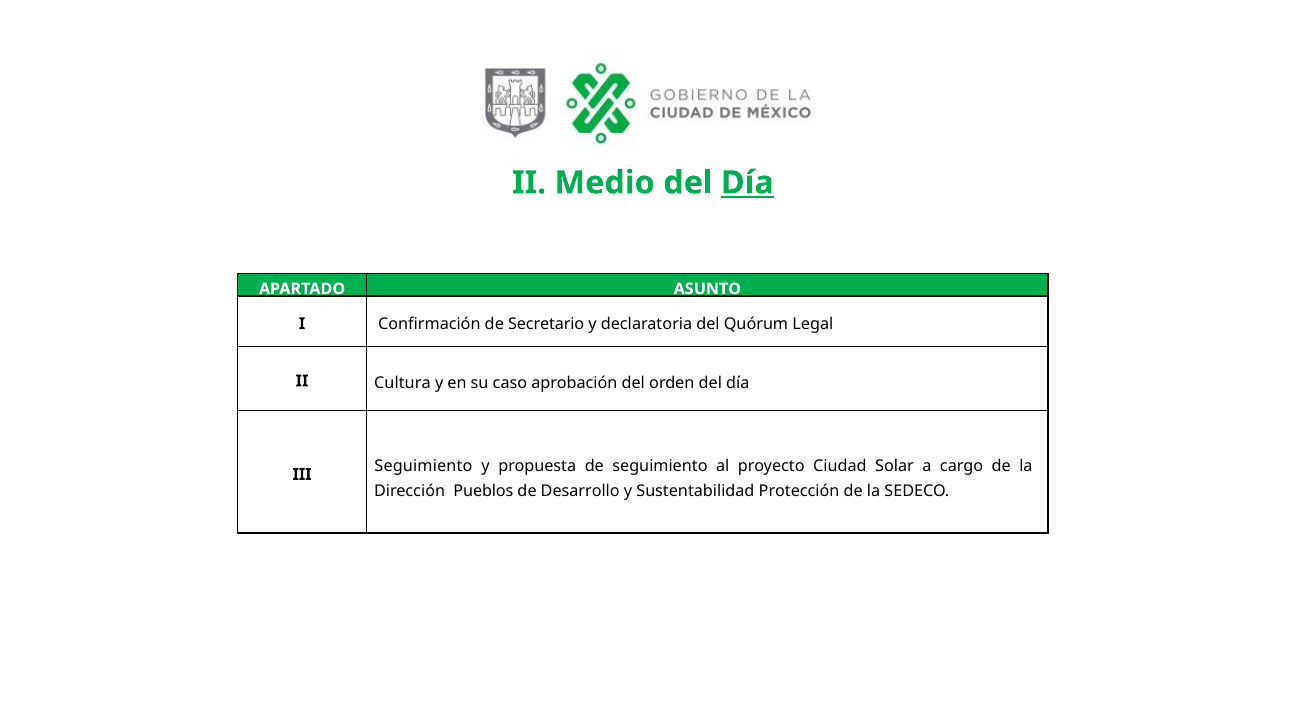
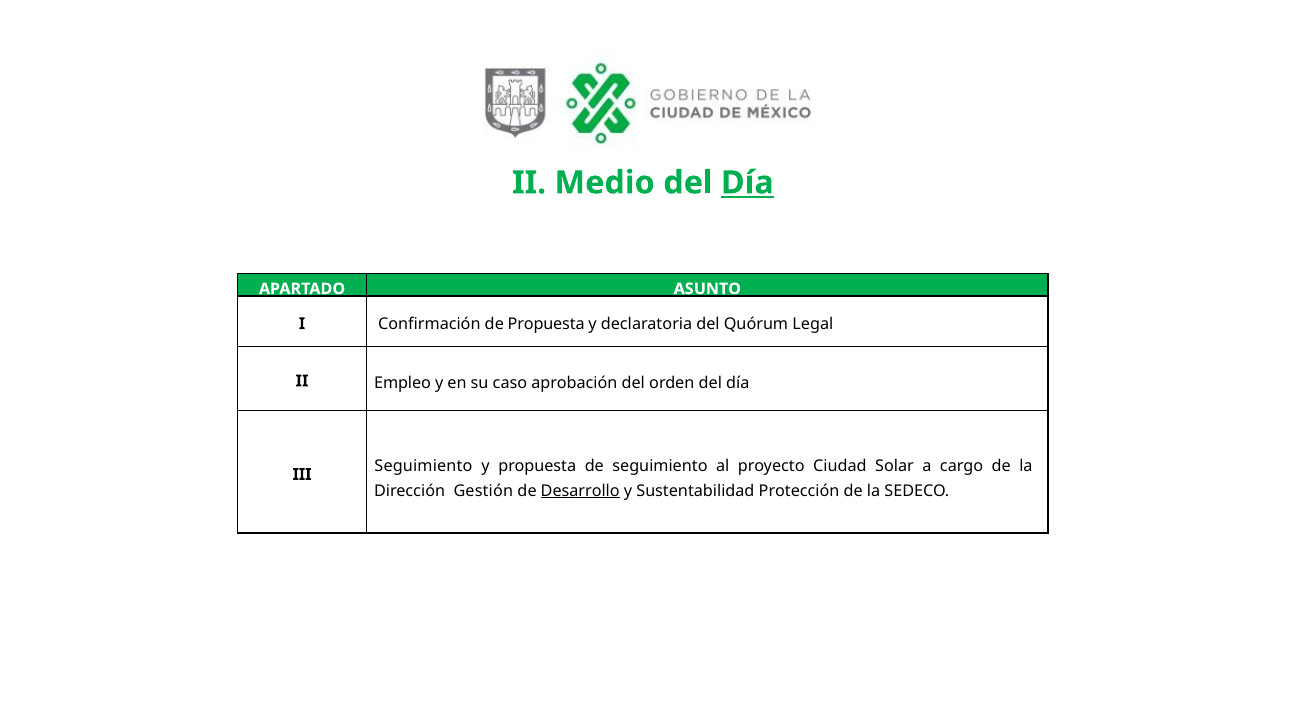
de Secretario: Secretario -> Propuesta (546, 324)
Cultura: Cultura -> Empleo (402, 384)
Pueblos: Pueblos -> Gestión (483, 491)
Desarrollo underline: none -> present (580, 491)
